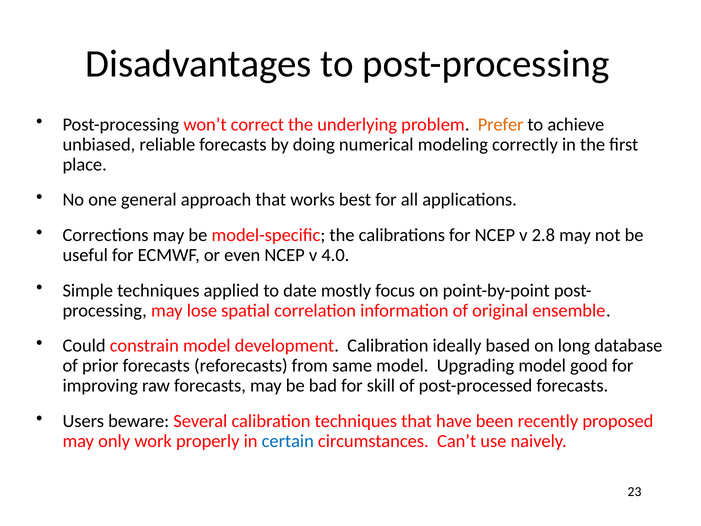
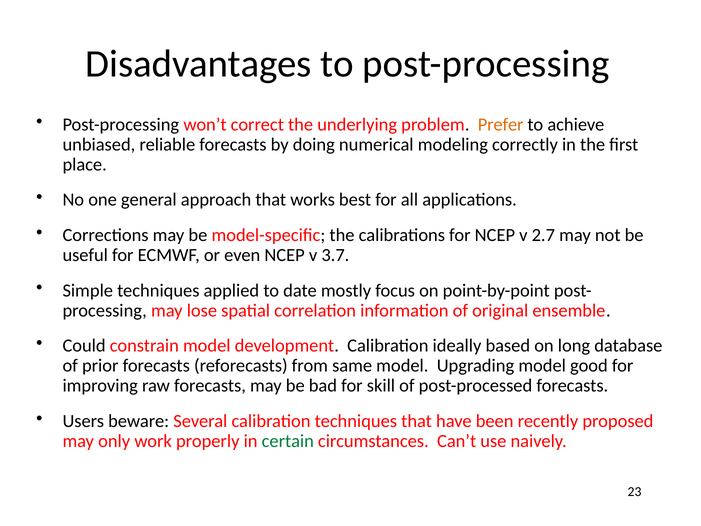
2.8: 2.8 -> 2.7 (543, 235)
4.0: 4.0 -> 3.7 (335, 255)
certain colour: blue -> green (288, 441)
